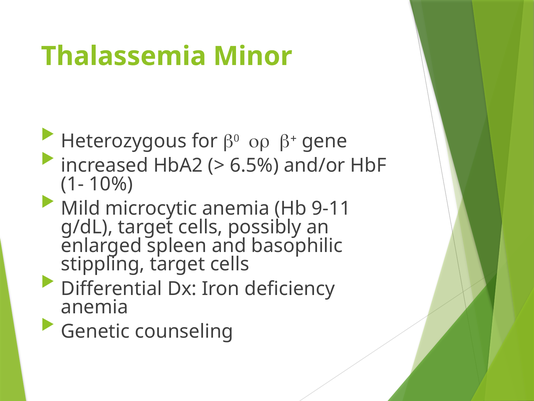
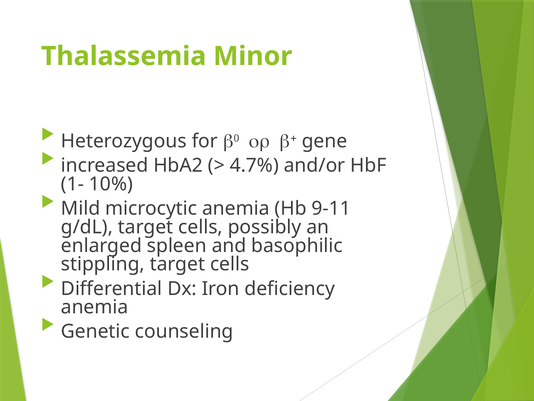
6.5%: 6.5% -> 4.7% (254, 165)
